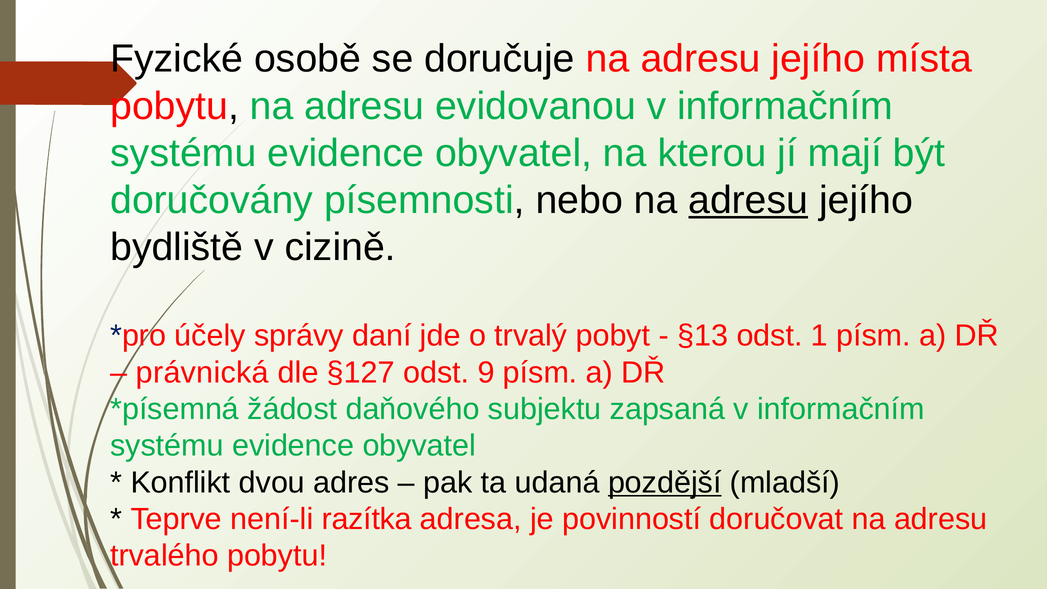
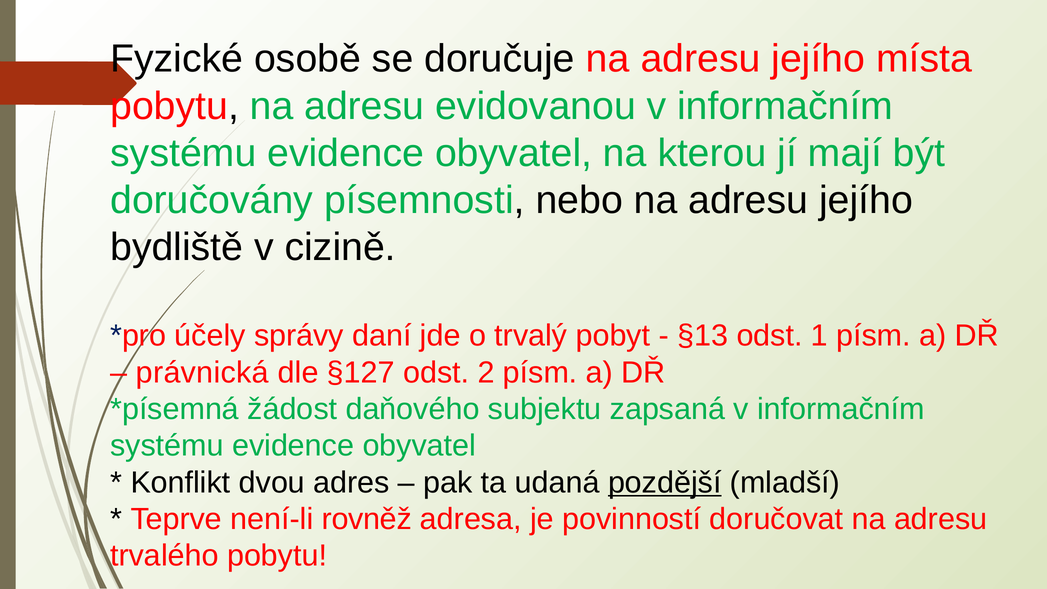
adresu underline: present -> none (748, 200)
9: 9 -> 2 (486, 372)
razítka: razítka -> rovněž (367, 519)
